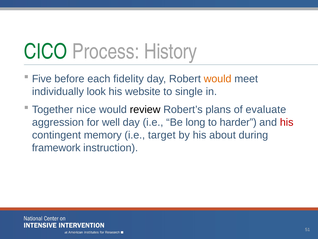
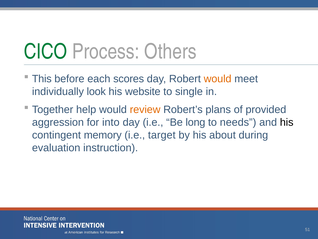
History: History -> Others (170, 52)
Five: Five -> This (42, 79)
fidelity: fidelity -> scores (129, 79)
nice: nice -> help (86, 109)
review colour: black -> orange (145, 109)
evaluate: evaluate -> provided (266, 109)
well: well -> into (111, 122)
harder: harder -> needs (238, 122)
his colour: red -> black (287, 122)
framework: framework -> evaluation (56, 148)
